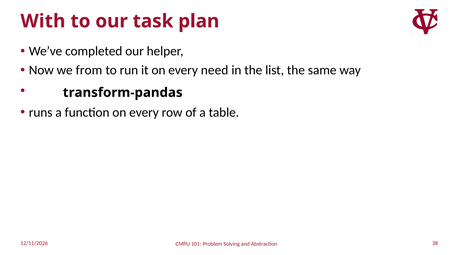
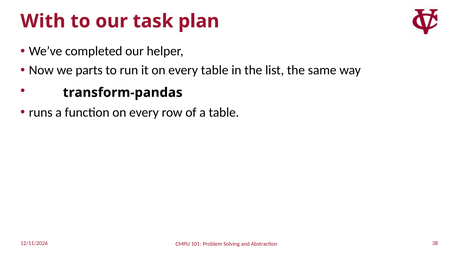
from: from -> parts (89, 70)
every need: need -> table (215, 70)
